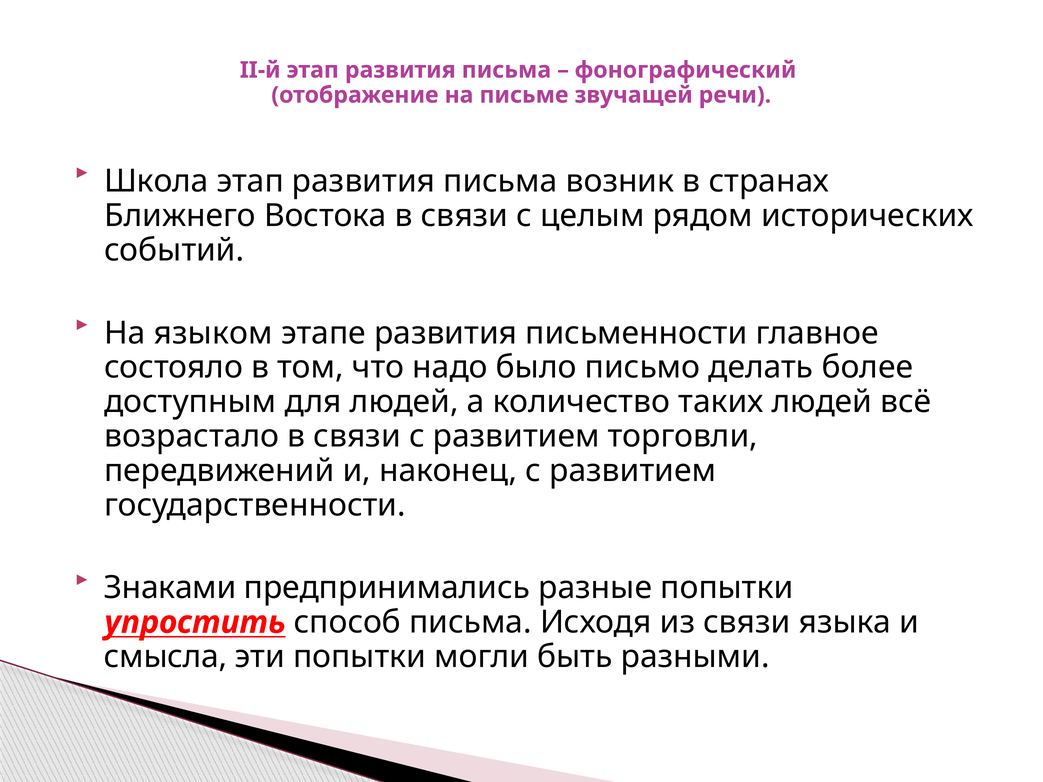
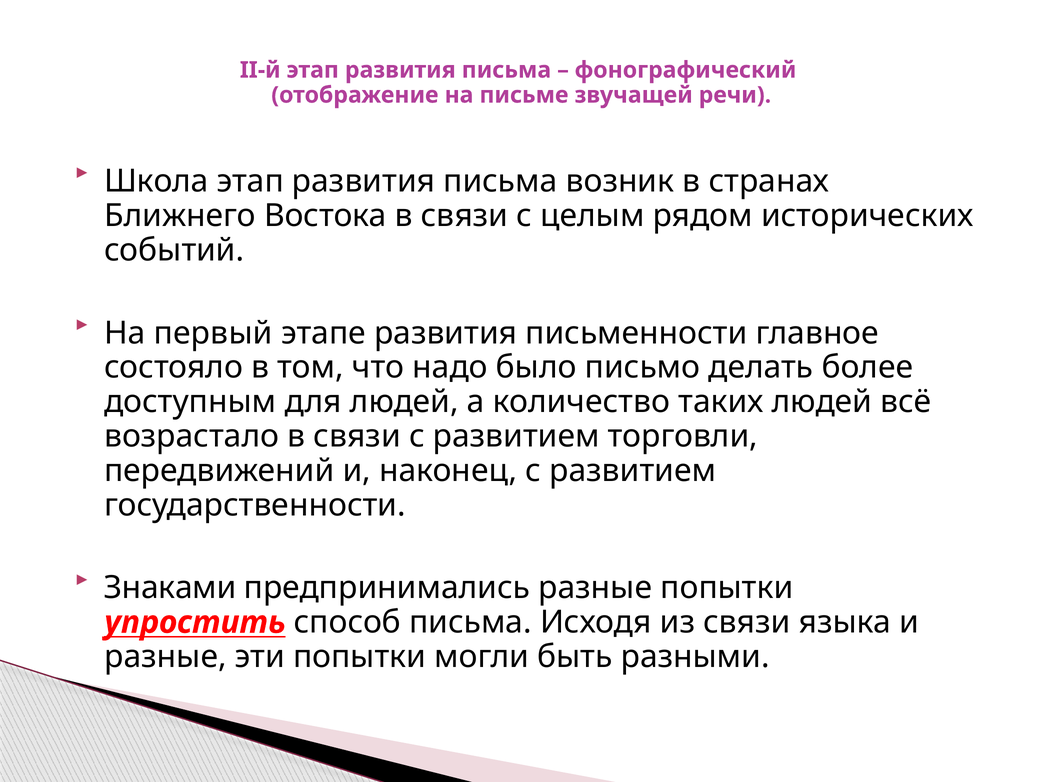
языком: языком -> первый (213, 333)
смысла: смысла -> разные (165, 657)
